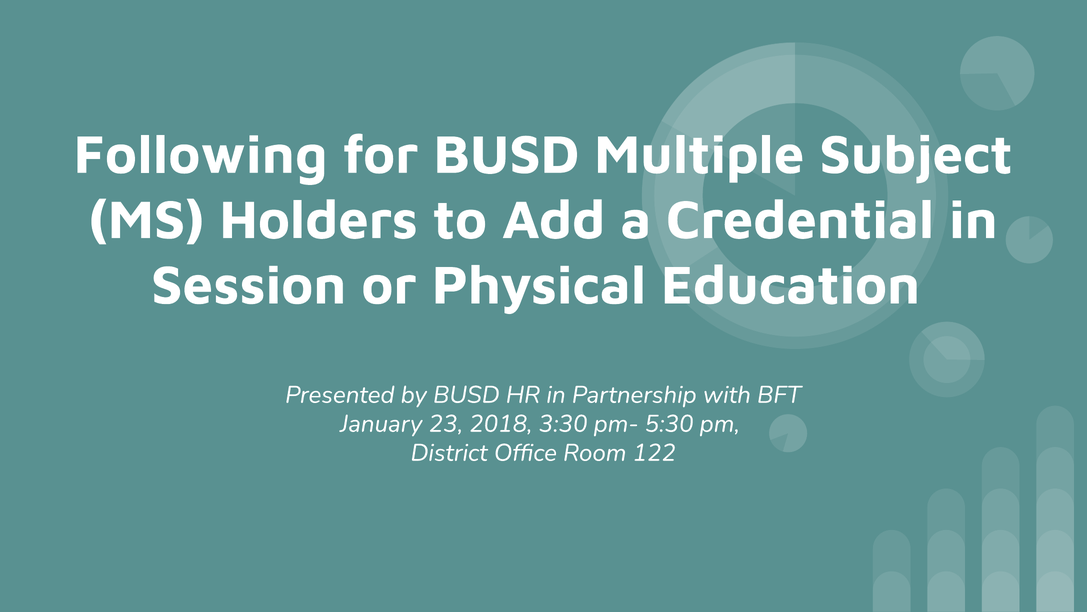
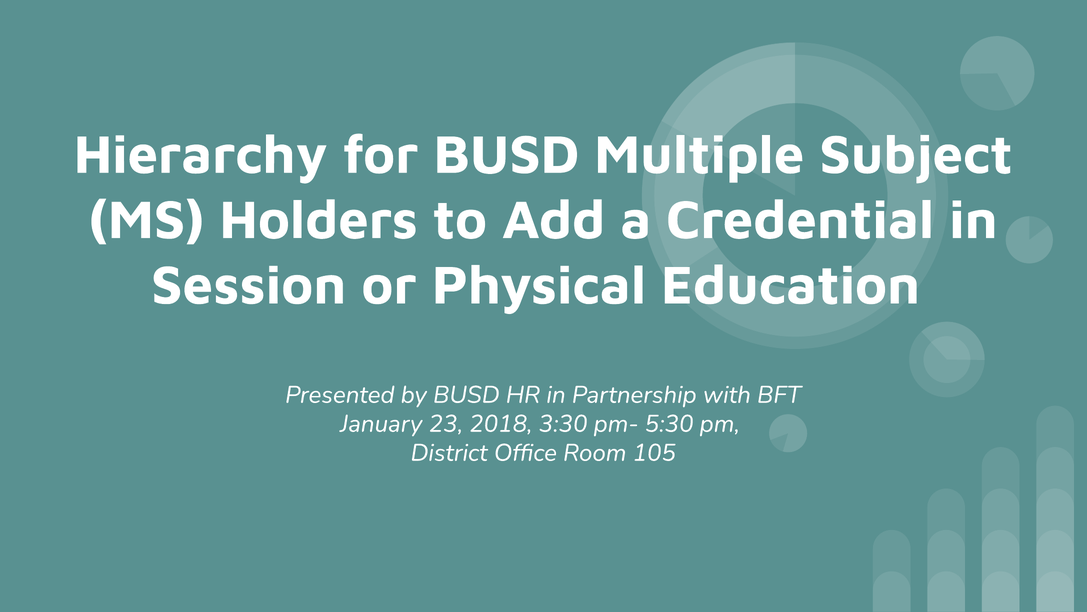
Following: Following -> Hierarchy (201, 155)
122: 122 -> 105 (654, 452)
